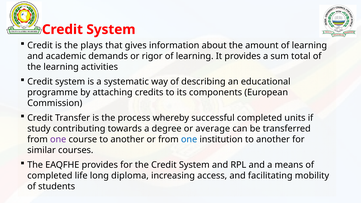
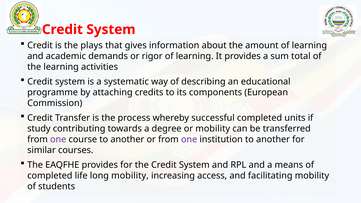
or average: average -> mobility (213, 129)
one colour: blue -> purple (189, 139)
long diploma: diploma -> mobility (130, 176)
